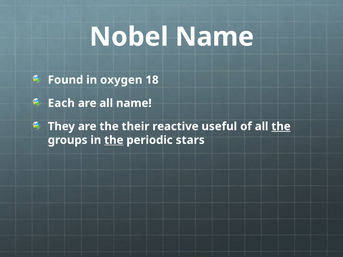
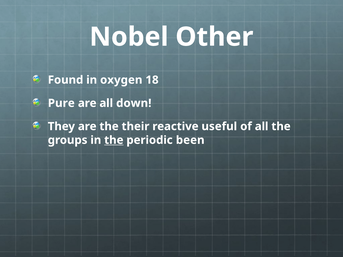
Nobel Name: Name -> Other (214, 37)
Each: Each -> Pure (61, 103)
all name: name -> down (134, 103)
the underline: present -> none (281, 126)
stars: stars -> been (190, 140)
